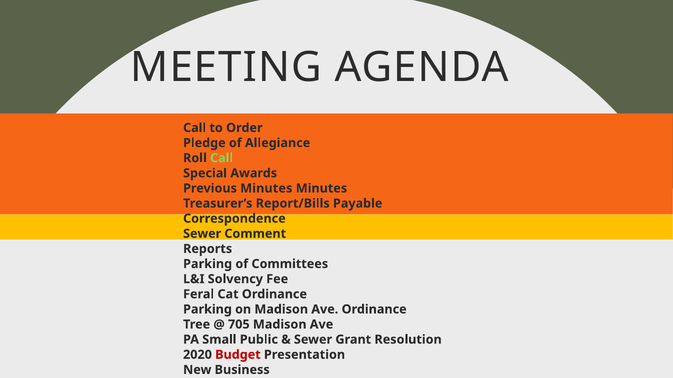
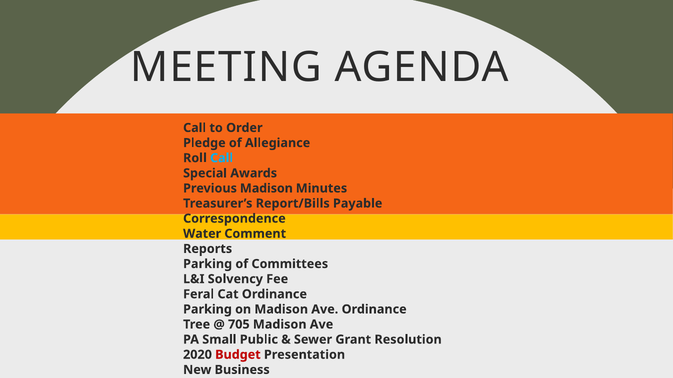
Call colour: light green -> light blue (222, 158)
Previous Minutes: Minutes -> Madison (266, 189)
Sewer: Sewer -> Water (202, 234)
